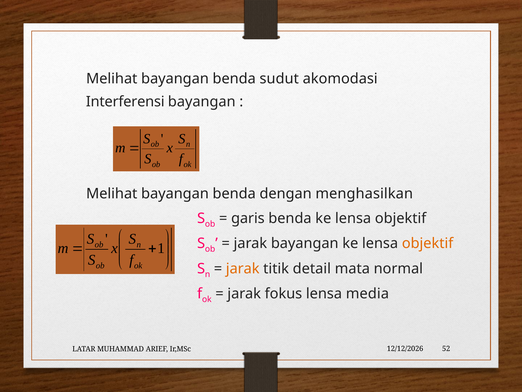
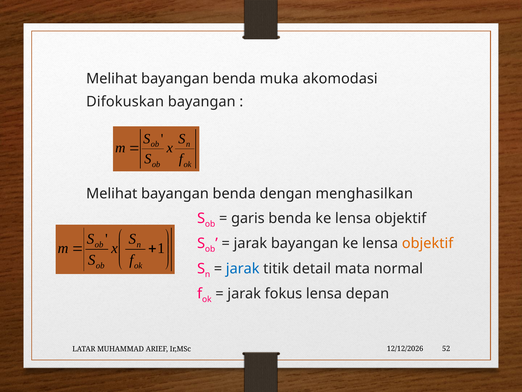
sudut: sudut -> muka (279, 79)
Interferensi: Interferensi -> Difokuskan (125, 102)
jarak colour: orange -> blue (243, 268)
media: media -> depan (367, 293)
